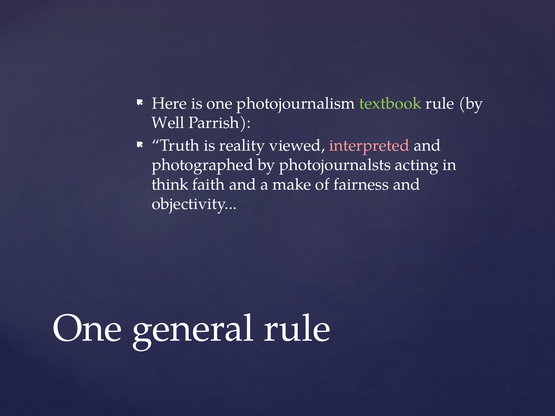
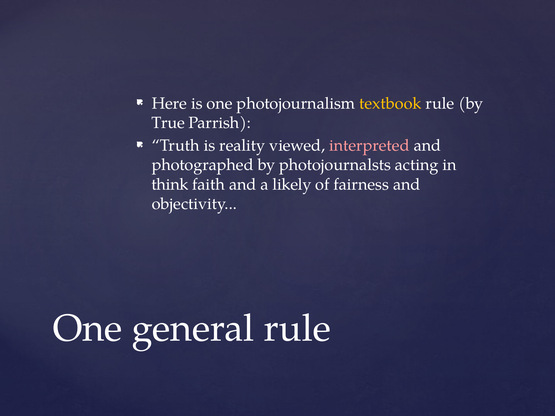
textbook colour: light green -> yellow (390, 104)
Well: Well -> True (168, 123)
make: make -> likely (292, 184)
